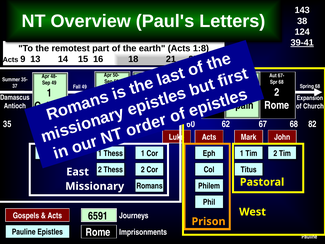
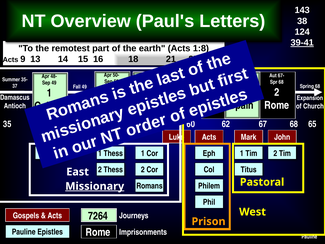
82: 82 -> 65 (312, 124)
Missionary underline: none -> present (95, 186)
6591: 6591 -> 7264 (98, 216)
